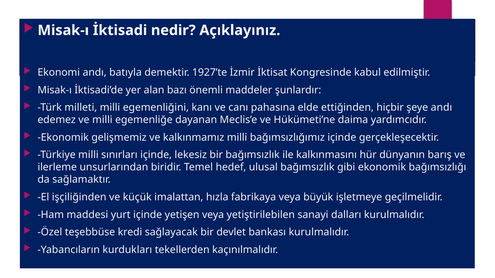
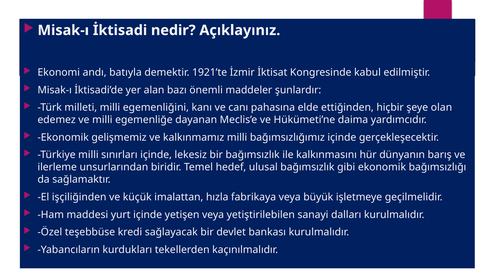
1927’te: 1927’te -> 1921’te (210, 73)
şeye andı: andı -> olan (441, 108)
